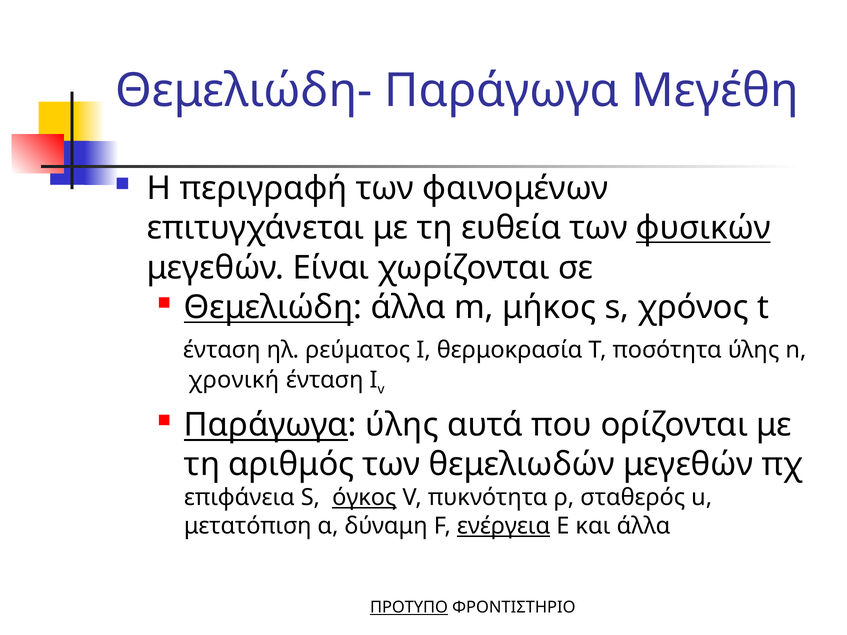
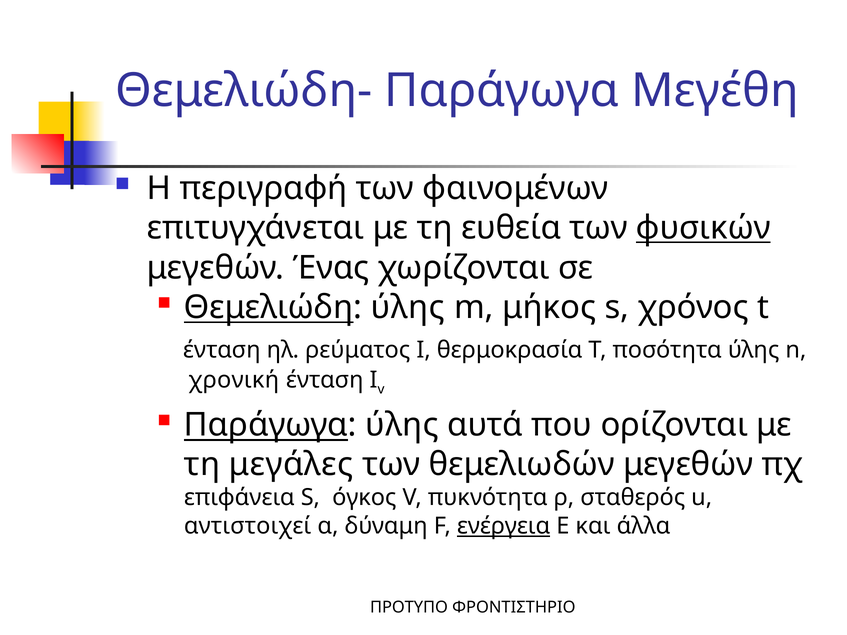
Είναι: Είναι -> Ένας (331, 268)
Θεμελιώδη άλλα: άλλα -> ύλης (408, 307)
αριθμός: αριθμός -> μεγάλες (291, 465)
όγκος underline: present -> none (364, 498)
μετατόπιση: μετατόπιση -> αντιστοιχεί (248, 526)
ΠΡΟΤΥΠΟ underline: present -> none (409, 608)
